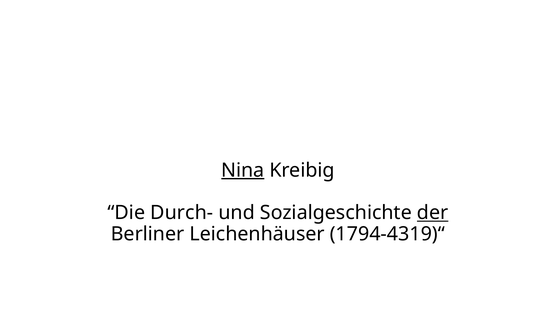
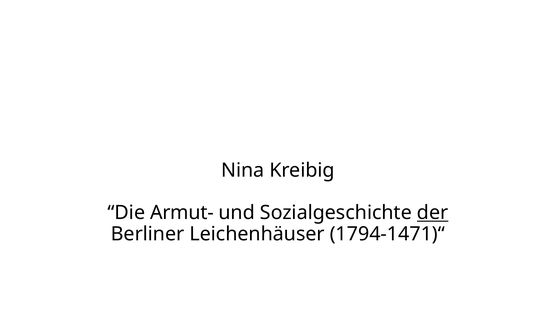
Nina underline: present -> none (243, 170)
Durch-: Durch- -> Armut- (182, 213)
1794-4319)“: 1794-4319)“ -> 1794-1471)“ (387, 234)
